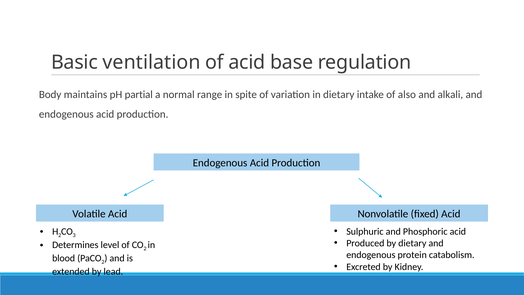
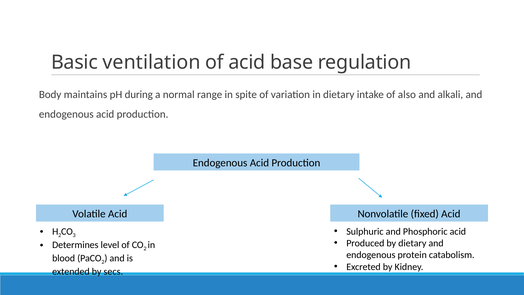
partial: partial -> during (139, 94)
lead: lead -> secs (113, 271)
